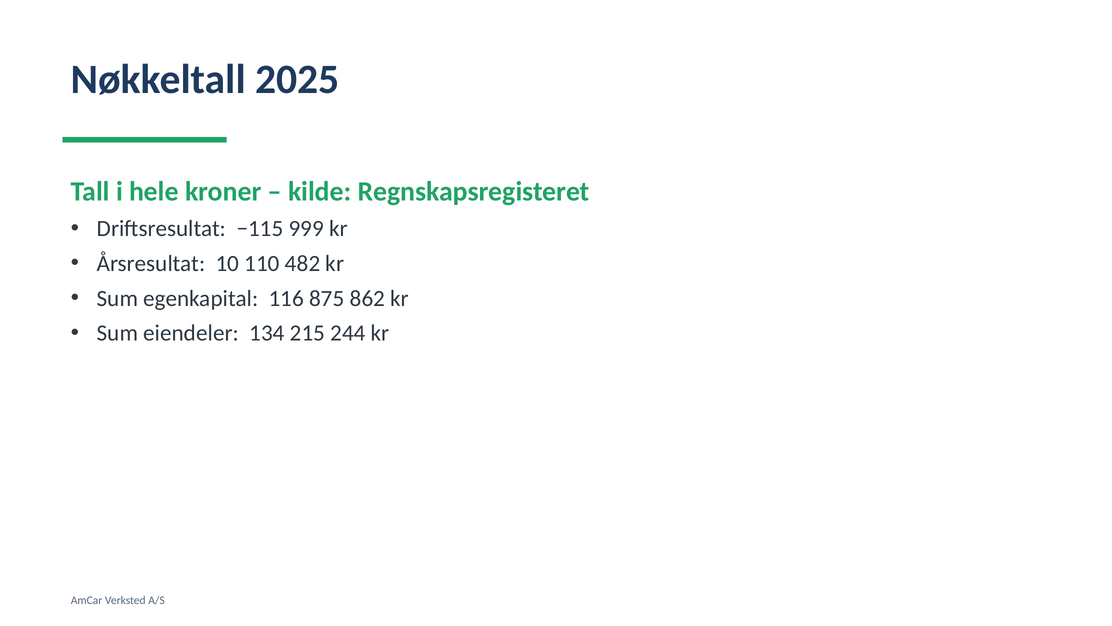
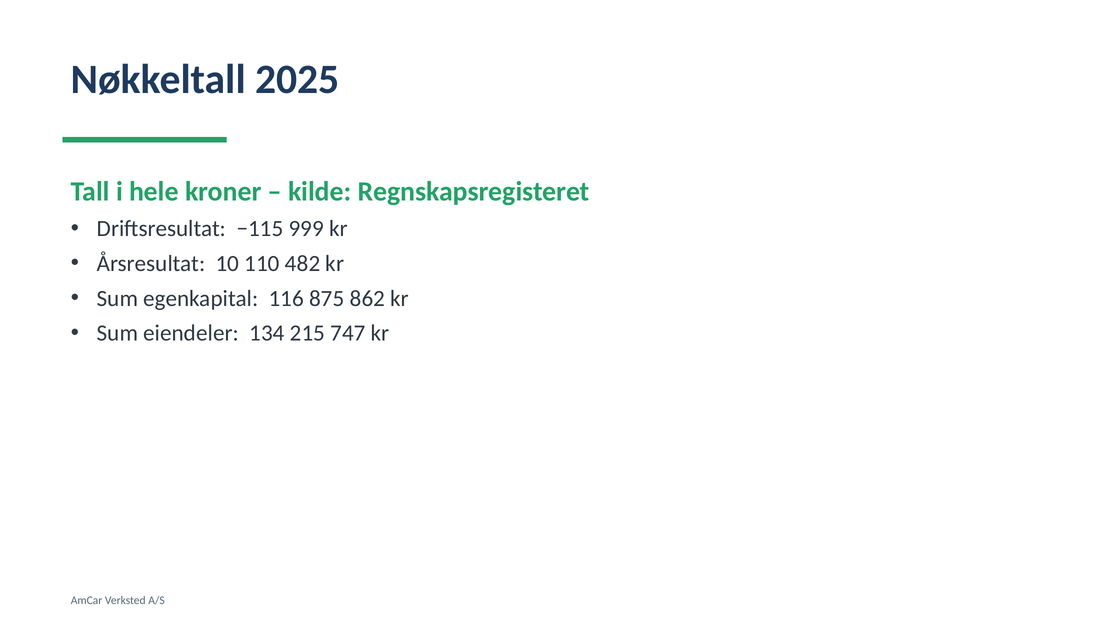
244: 244 -> 747 (348, 333)
